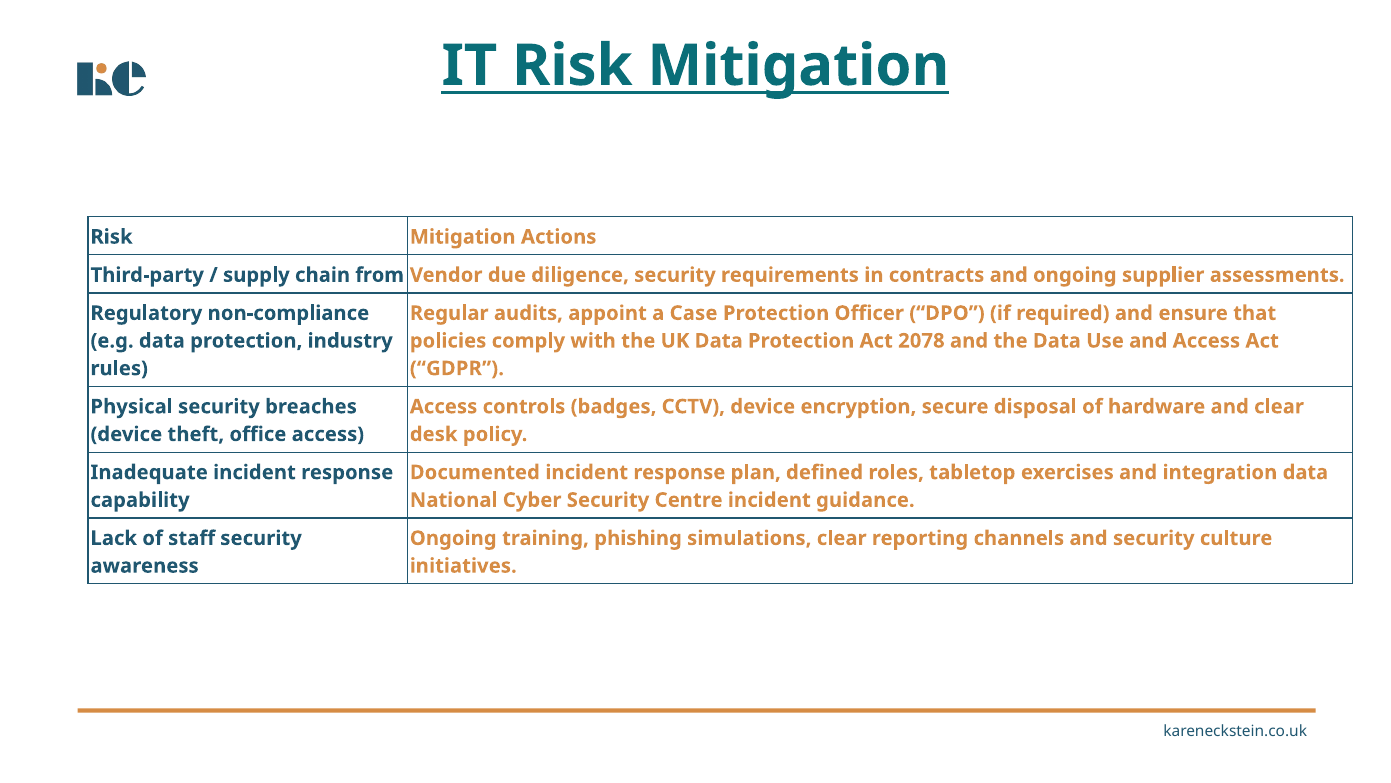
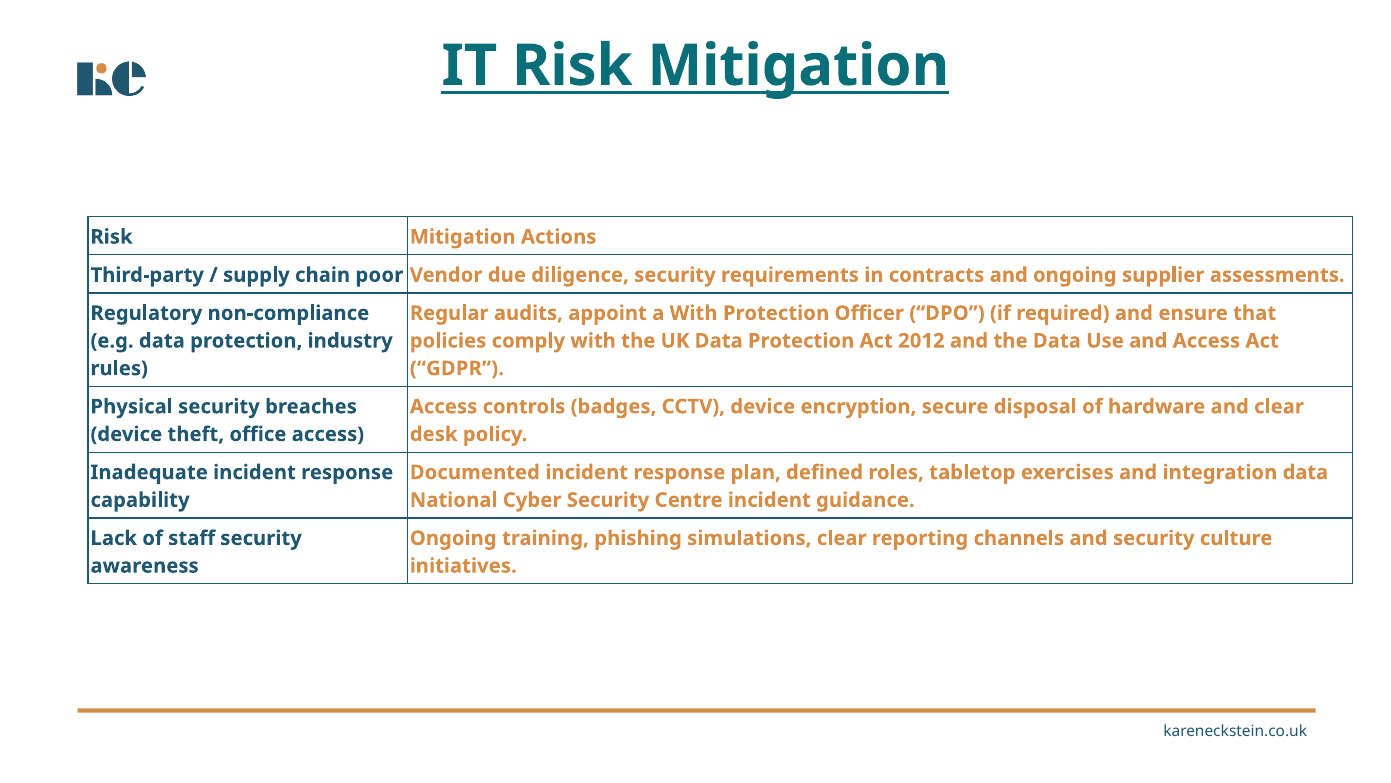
from: from -> poor (379, 275)
a Case: Case -> With (694, 313)
2078: 2078 -> 2012 (921, 341)
